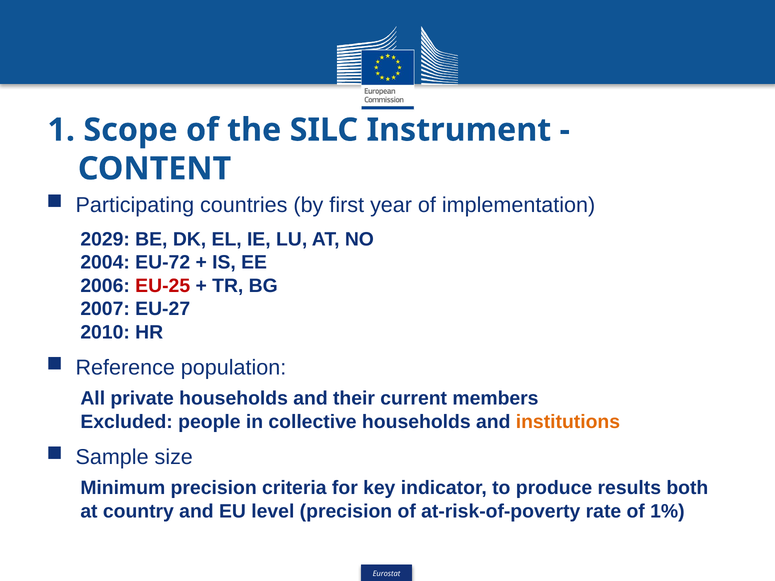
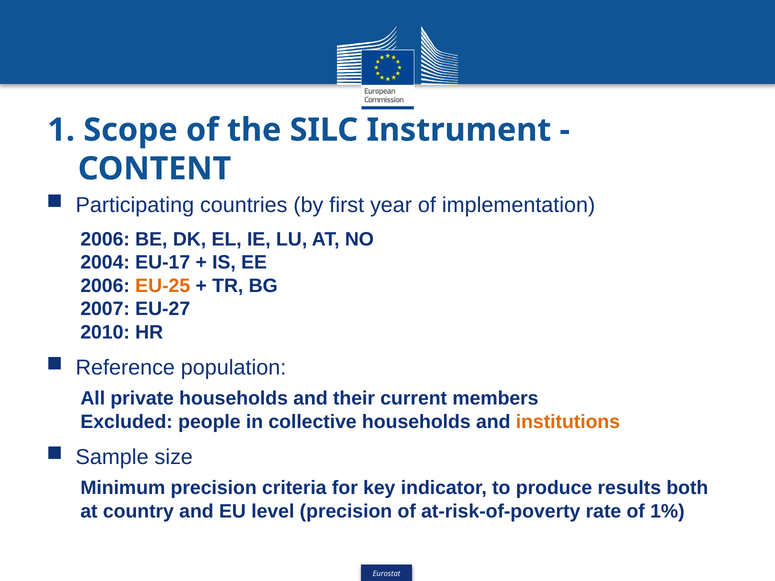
2029: 2029 -> 2006 (105, 239)
EU-72: EU-72 -> EU-17 (163, 263)
EU-25 colour: red -> orange (163, 286)
